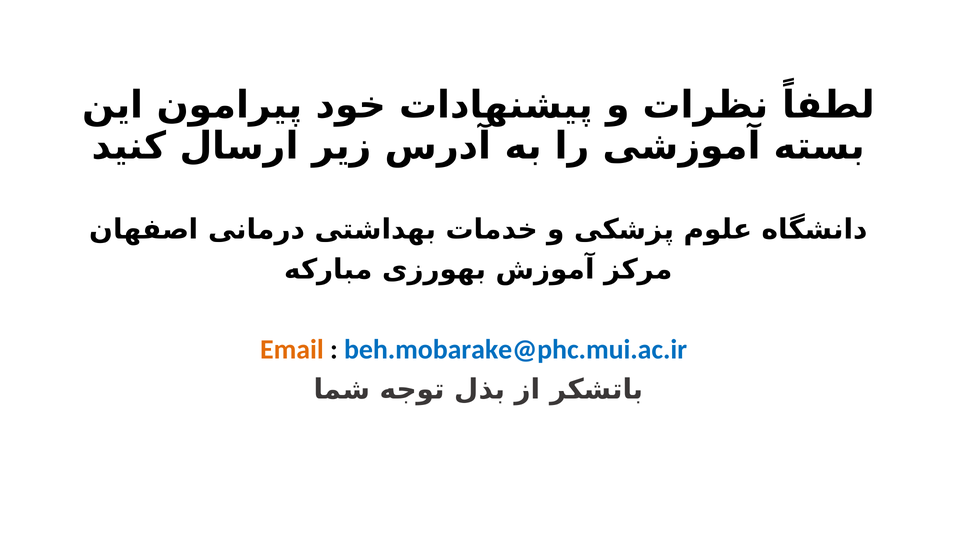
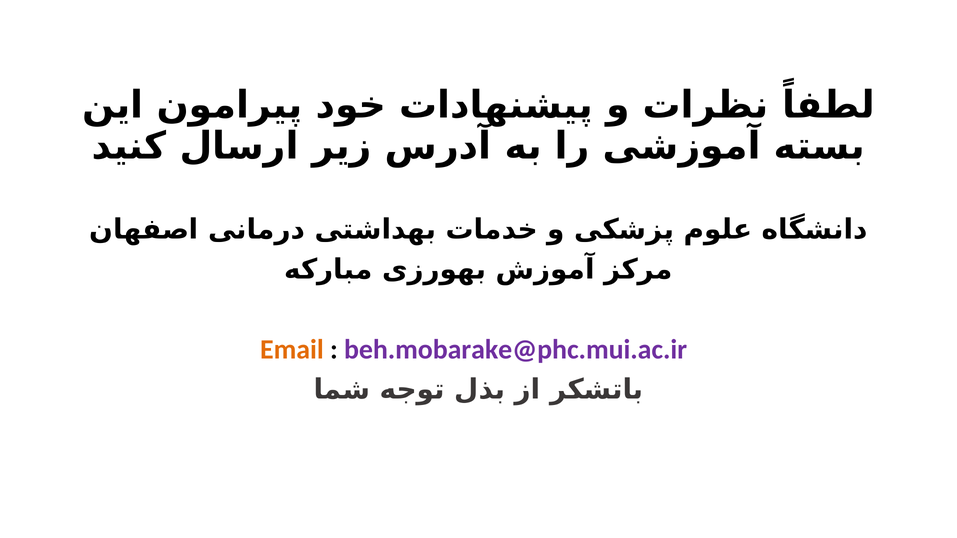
beh.mobarake@phc.mui.ac.ir colour: blue -> purple (516, 350)
